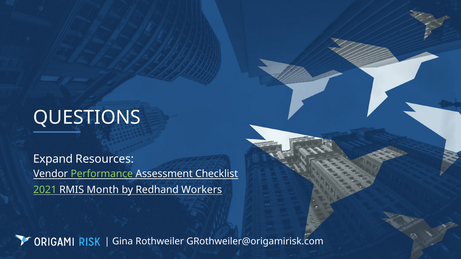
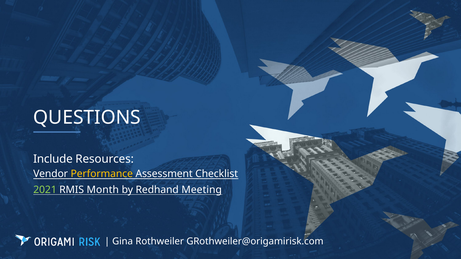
Expand: Expand -> Include (53, 159)
Performance colour: light green -> yellow (102, 174)
Workers: Workers -> Meeting (202, 190)
